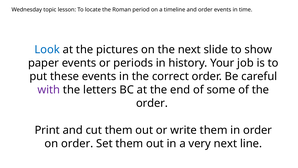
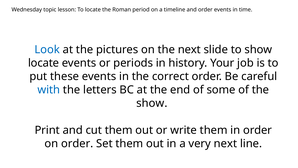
paper: paper -> locate (44, 63)
with colour: purple -> blue (49, 90)
order: order -> show (152, 103)
